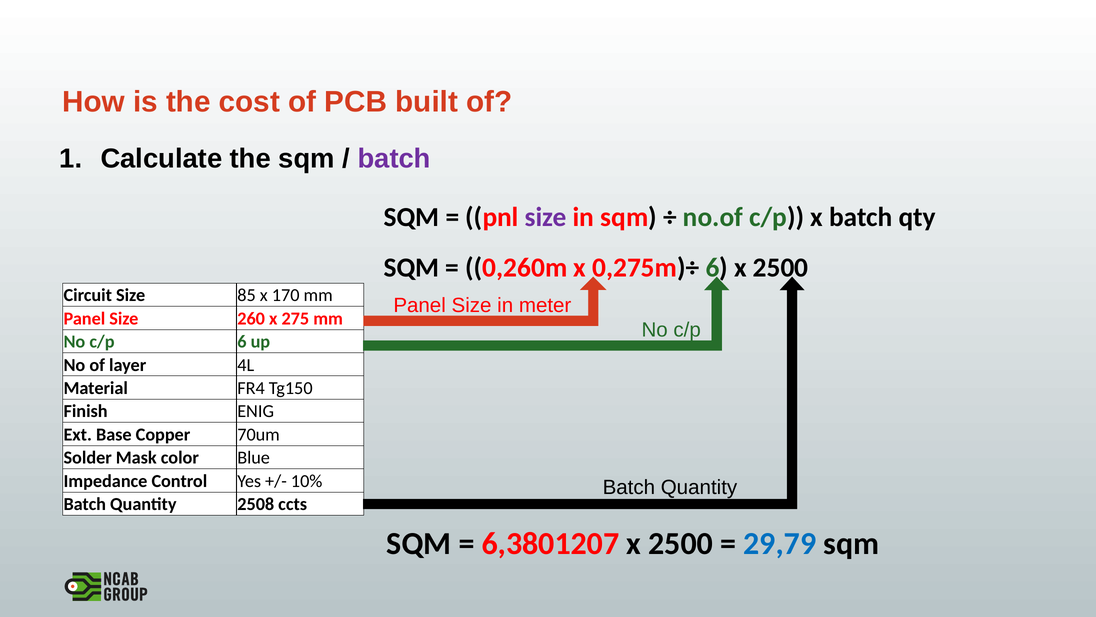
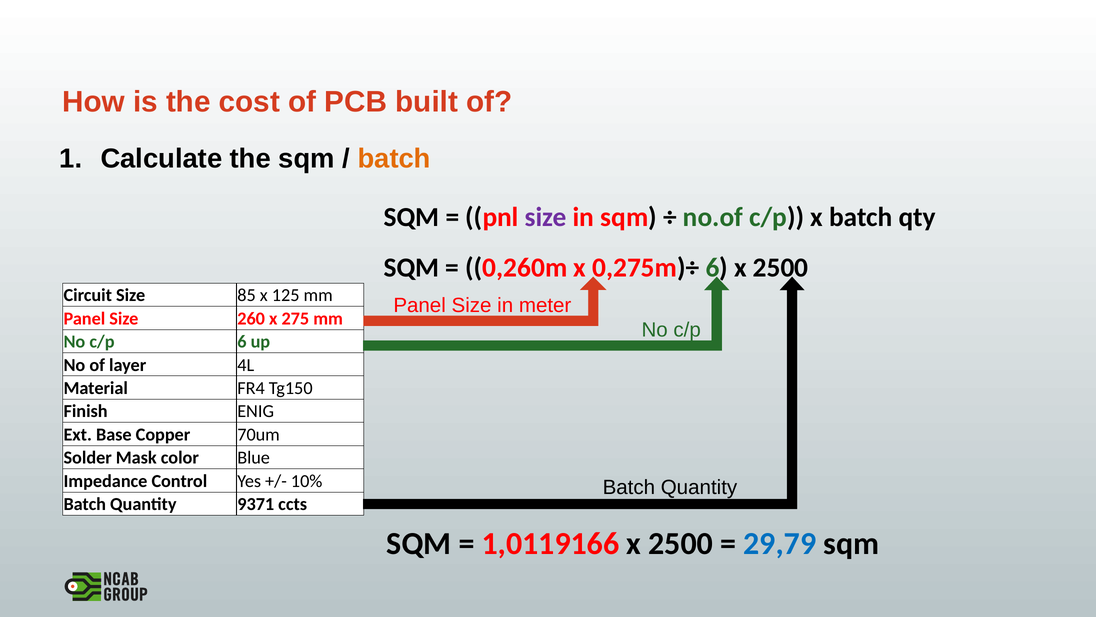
batch colour: purple -> orange (394, 158)
170: 170 -> 125 (286, 295)
2508: 2508 -> 9371 (256, 504)
6,3801207: 6,3801207 -> 1,0119166 (550, 543)
